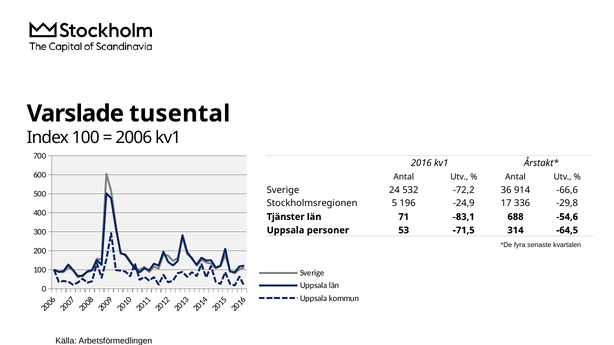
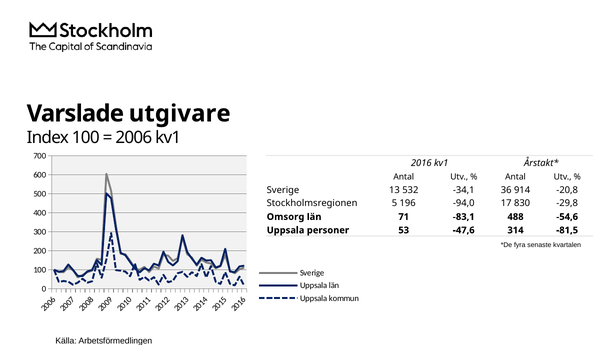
tusental: tusental -> utgivare (180, 114)
24: 24 -> 13 (394, 190)
-72,2: -72,2 -> -34,1 (464, 190)
-66,6: -66,6 -> -20,8 (567, 190)
-24,9: -24,9 -> -94,0 (464, 204)
336: 336 -> 830 (522, 204)
Tjänster: Tjänster -> Omsorg (286, 217)
688: 688 -> 488 (516, 217)
-71,5: -71,5 -> -47,6 (464, 230)
-64,5: -64,5 -> -81,5 (567, 230)
